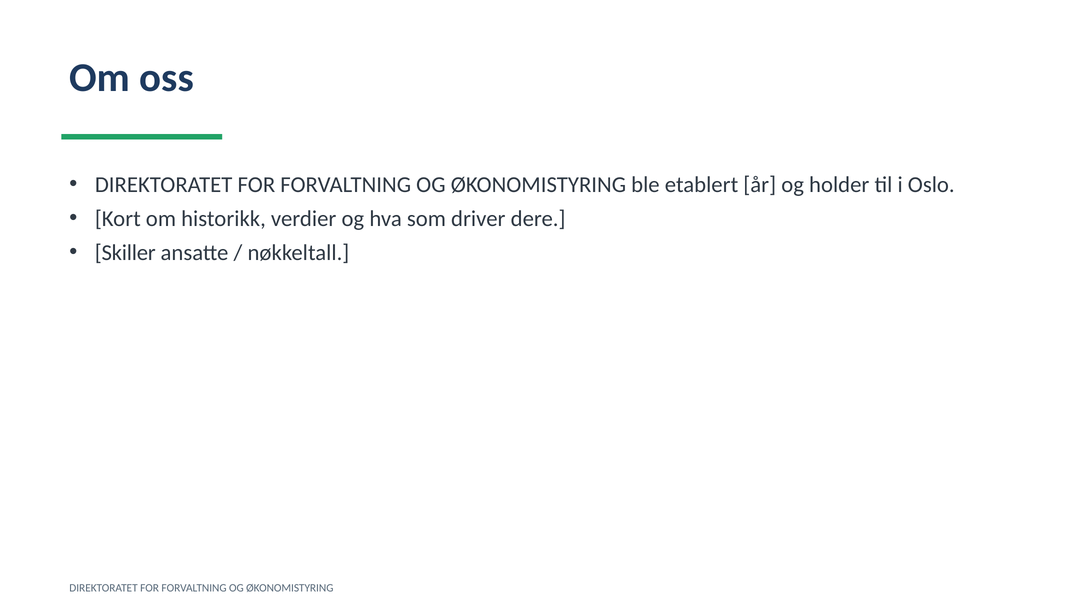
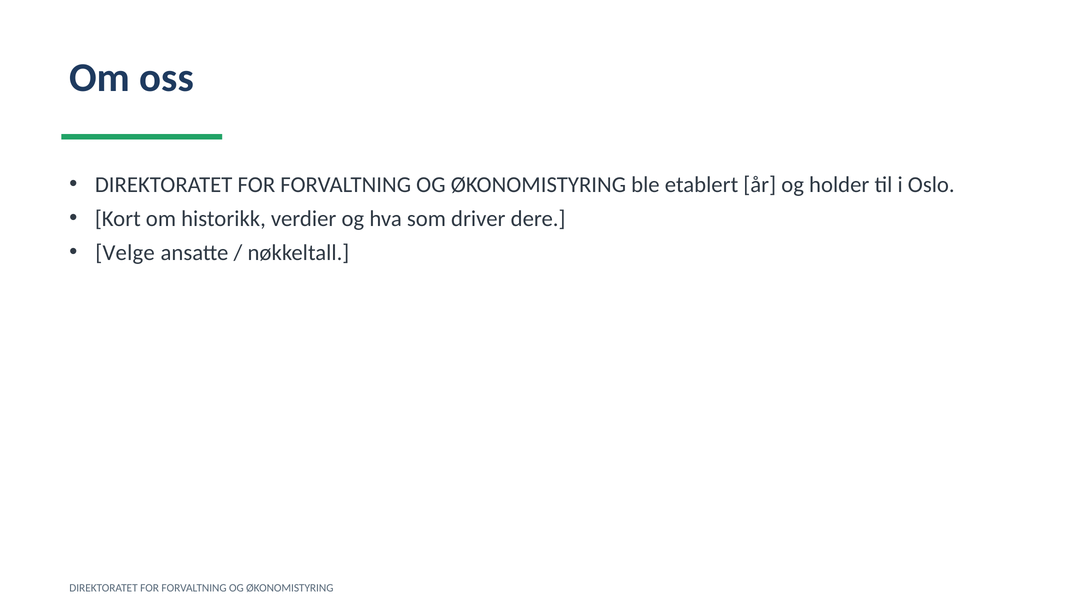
Skiller: Skiller -> Velge (125, 253)
